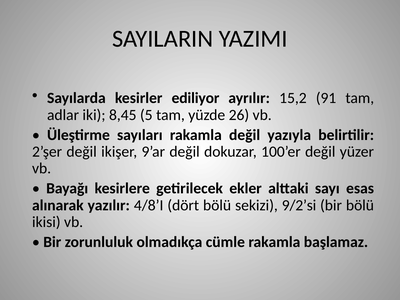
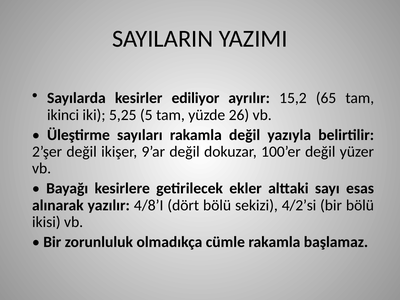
91: 91 -> 65 (326, 98)
adlar: adlar -> ikinci (63, 115)
8,45: 8,45 -> 5,25 (123, 115)
9/2’si: 9/2’si -> 4/2’si (299, 205)
